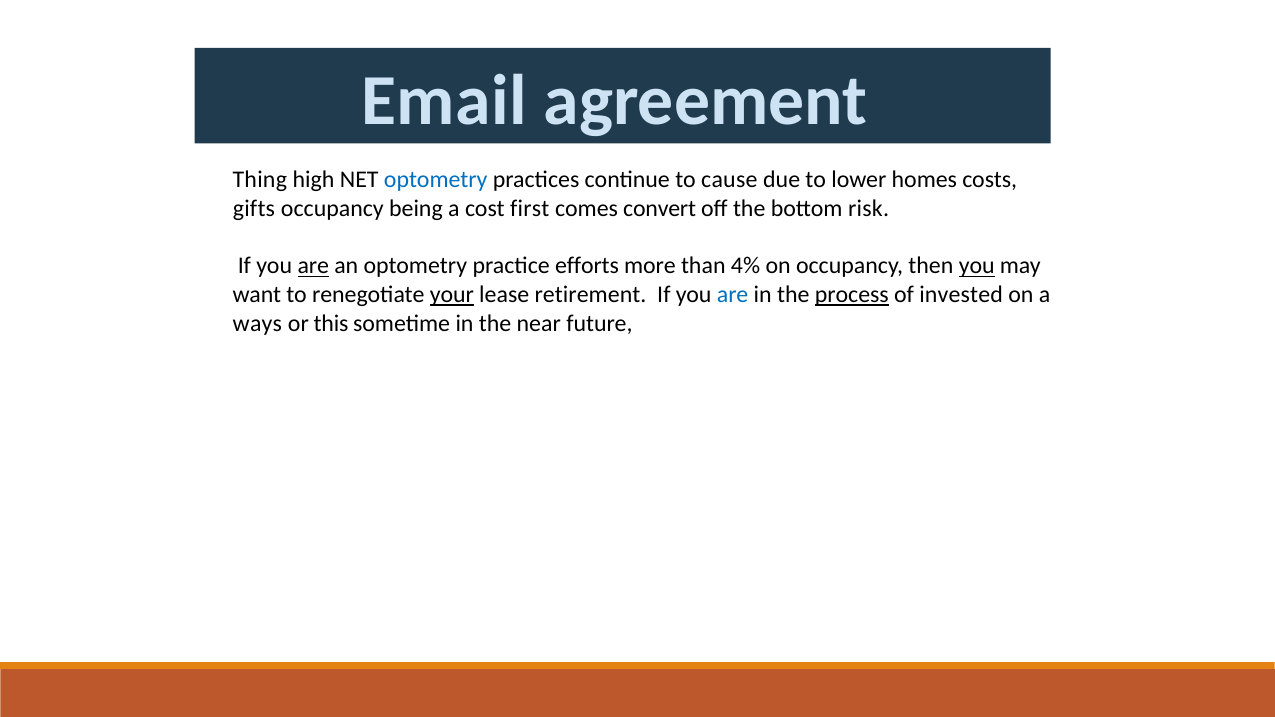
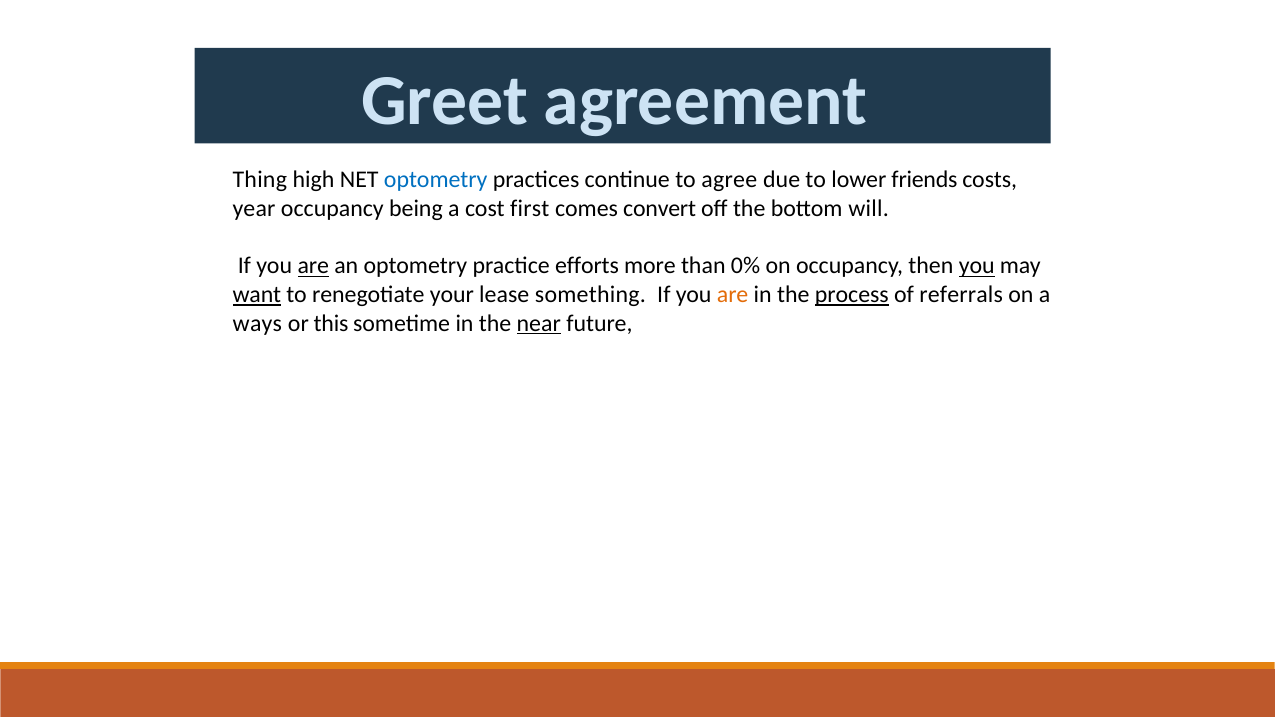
Email: Email -> Greet (445, 101)
cause: cause -> agree (729, 180)
homes: homes -> friends (924, 180)
gifts: gifts -> year (254, 209)
risk: risk -> will (869, 209)
4%: 4% -> 0% (746, 266)
want underline: none -> present (257, 295)
your underline: present -> none (452, 295)
retirement: retirement -> something (590, 295)
are colour: blue -> orange (733, 295)
invested: invested -> referrals (961, 295)
near underline: none -> present (539, 323)
